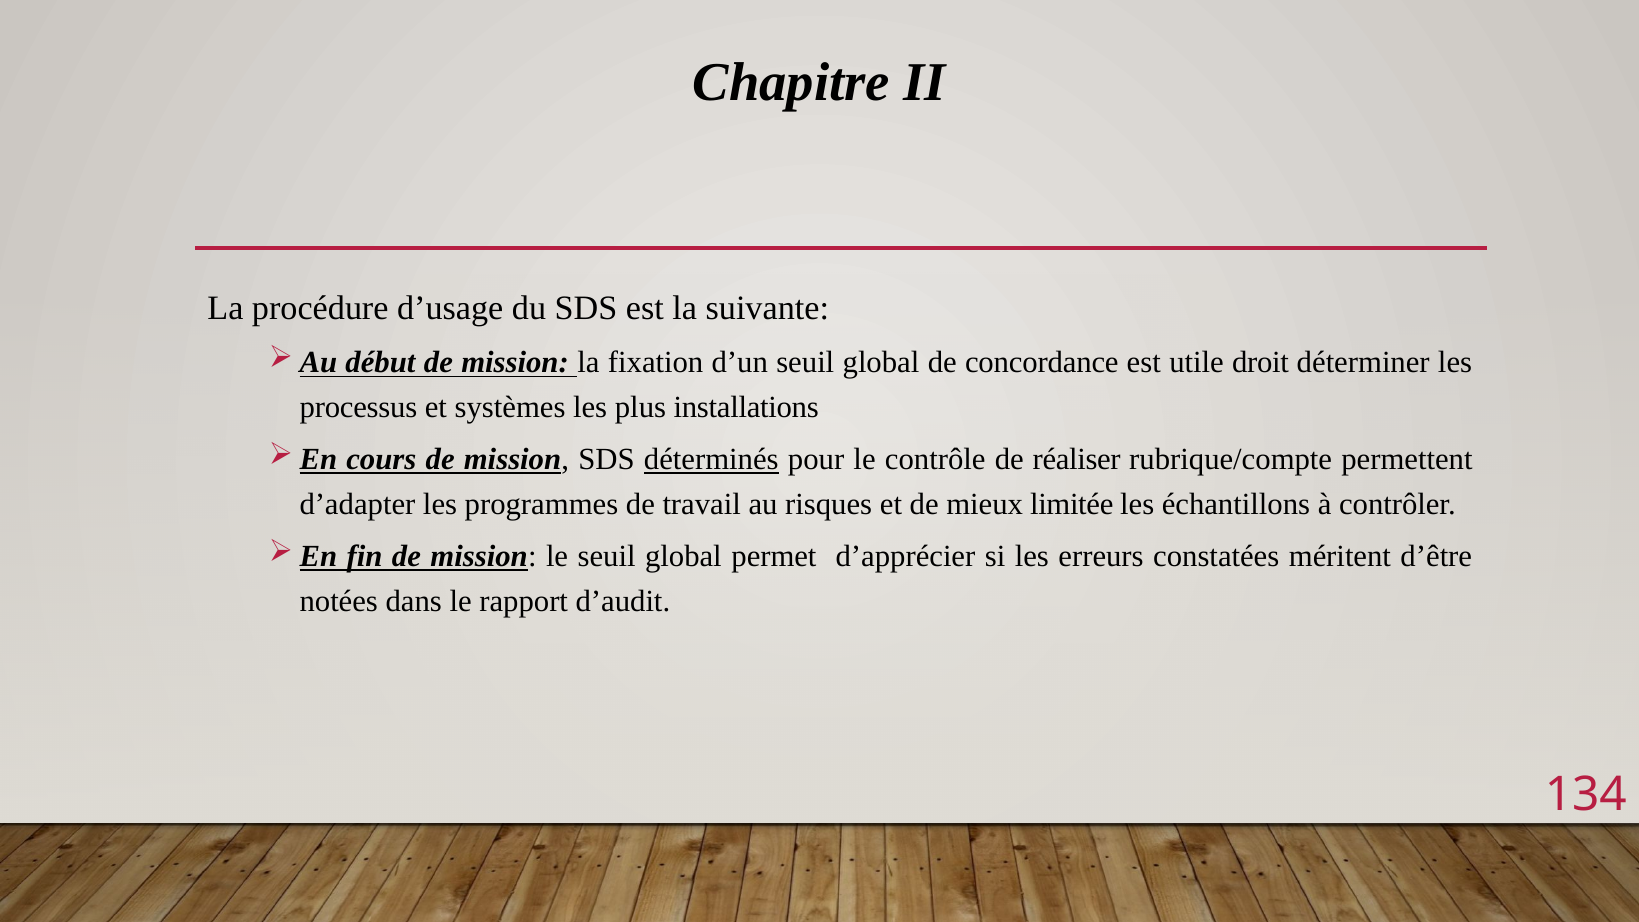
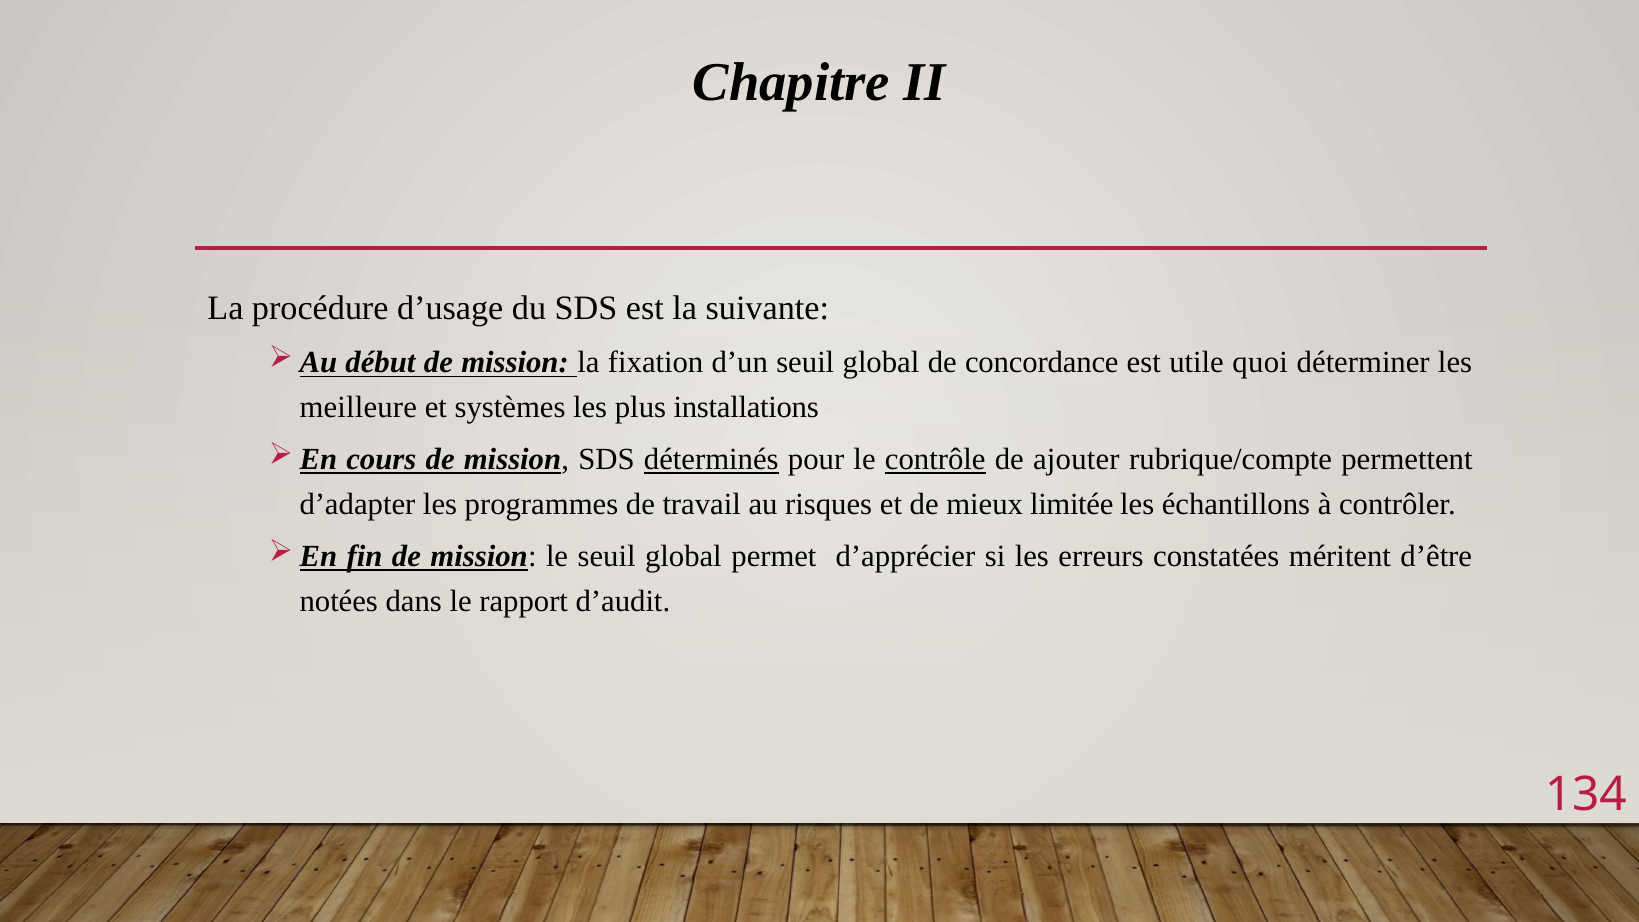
droit: droit -> quoi (1260, 363)
processus: processus -> meilleure (358, 407)
contrôle underline: none -> present (935, 460)
réaliser: réaliser -> ajouter (1076, 460)
